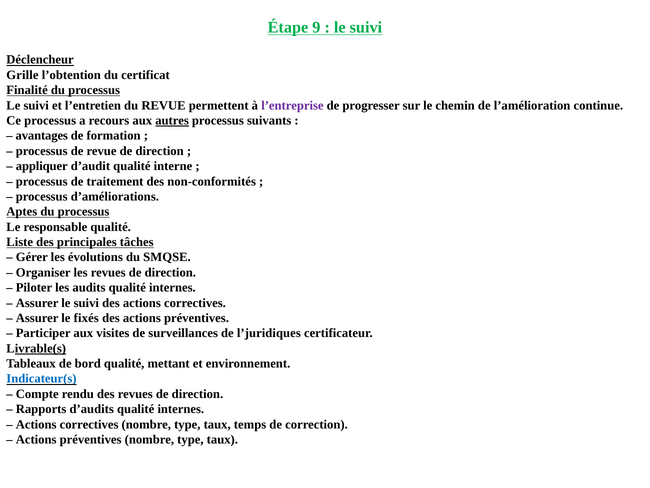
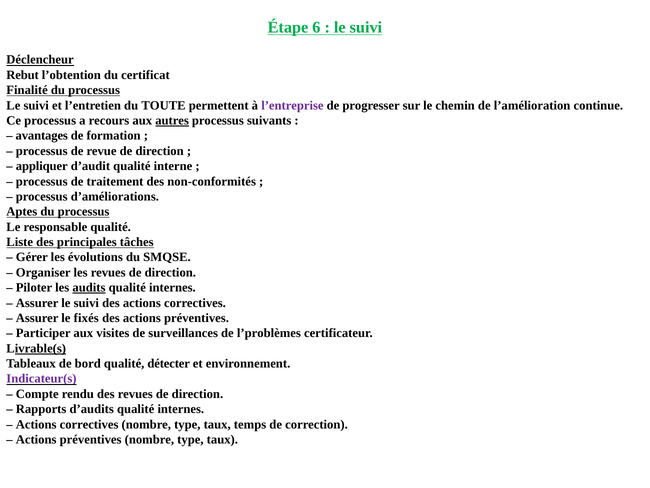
9: 9 -> 6 (316, 27)
Grille: Grille -> Rebut (23, 75)
du REVUE: REVUE -> TOUTE (164, 105)
audits underline: none -> present (89, 287)
l’juridiques: l’juridiques -> l’problèmes (269, 333)
mettant: mettant -> détecter (169, 363)
Indicateur(s colour: blue -> purple (41, 378)
